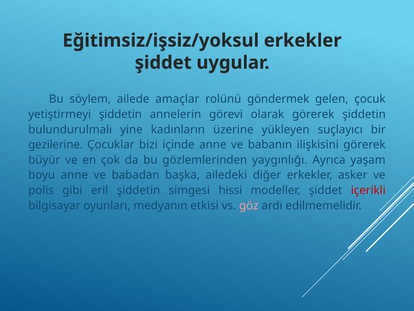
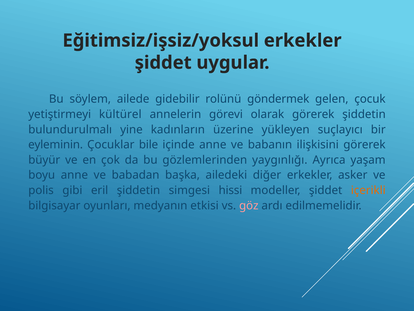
amaçlar: amaçlar -> gidebilir (177, 99)
yetiştirmeyi şiddetin: şiddetin -> kültürel (120, 114)
gezilerine: gezilerine -> eyleminin (56, 145)
bizi: bizi -> bile (149, 145)
içerikli colour: red -> orange (368, 190)
